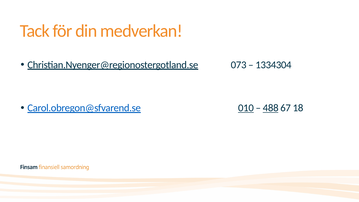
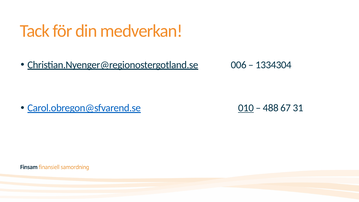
073: 073 -> 006 (239, 65)
488 underline: present -> none (271, 108)
18: 18 -> 31 (298, 108)
